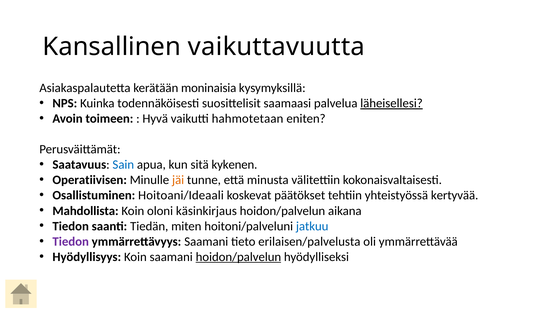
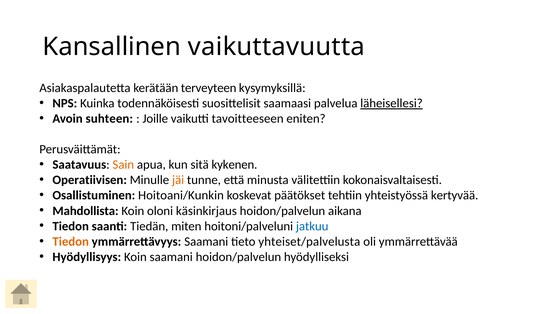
moninaisia: moninaisia -> terveyteen (209, 88)
toimeen: toimeen -> suhteen (109, 119)
Hyvä: Hyvä -> Joille (155, 119)
hahmotetaan: hahmotetaan -> tavoitteeseen (248, 119)
Sain colour: blue -> orange (123, 165)
Hoitoani/Ideaali: Hoitoani/Ideaali -> Hoitoani/Kunkin (181, 195)
Tiedon colour: purple -> orange (71, 241)
erilaisen/palvelusta: erilaisen/palvelusta -> yhteiset/palvelusta (309, 241)
hoidon/palvelun underline: present -> none (238, 257)
